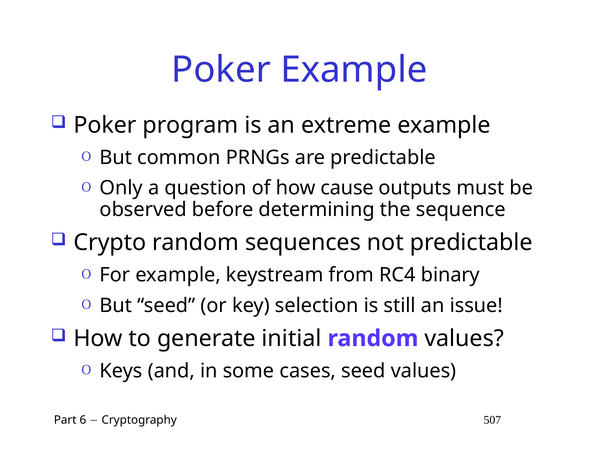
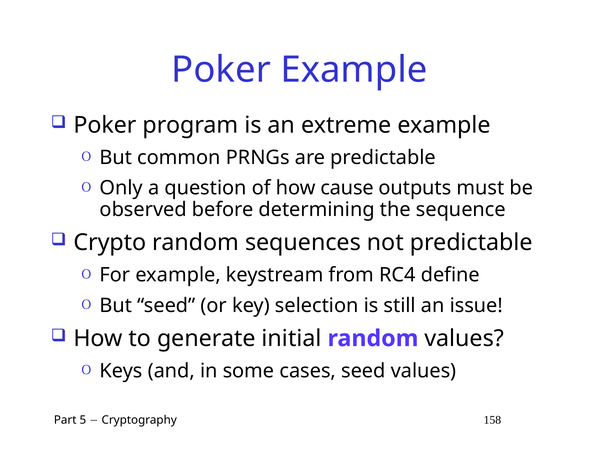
binary: binary -> define (450, 275)
6: 6 -> 5 (83, 420)
507: 507 -> 158 (492, 420)
